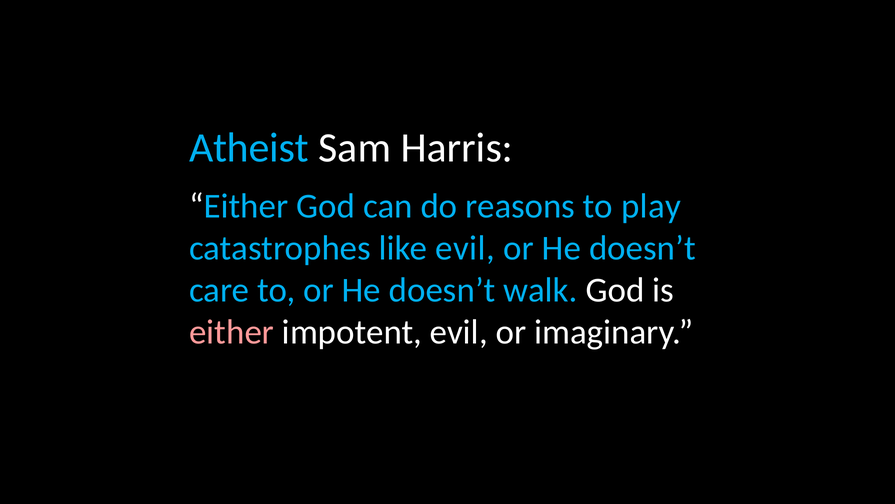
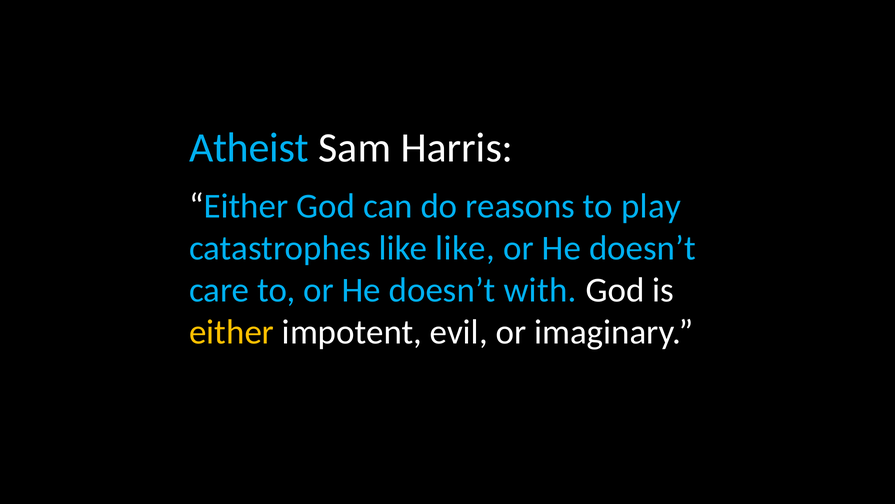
like evil: evil -> like (465, 248)
walk: walk -> with (540, 290)
either colour: pink -> yellow (232, 332)
